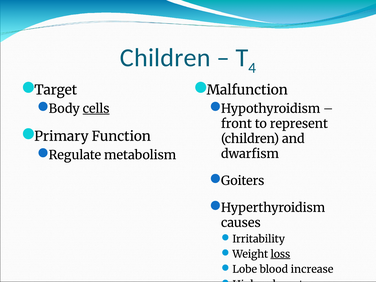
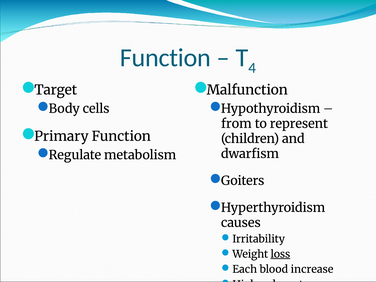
Children: Children -> Function (165, 58)
cells underline: present -> none (96, 109)
front: front -> from (236, 124)
Lobe: Lobe -> Each (245, 269)
